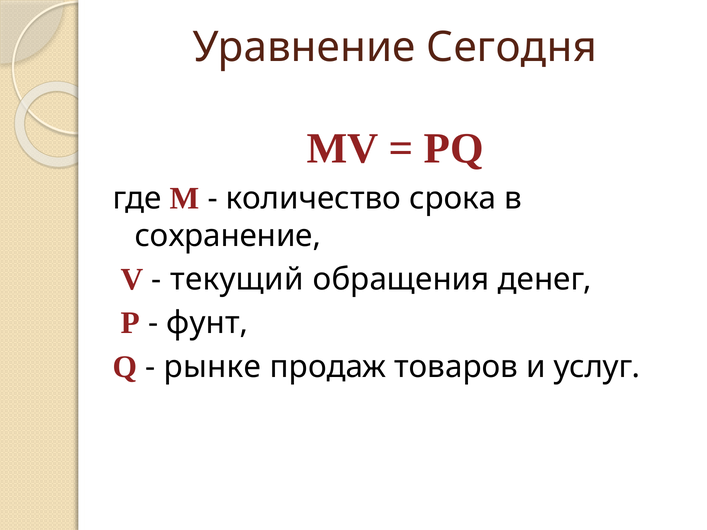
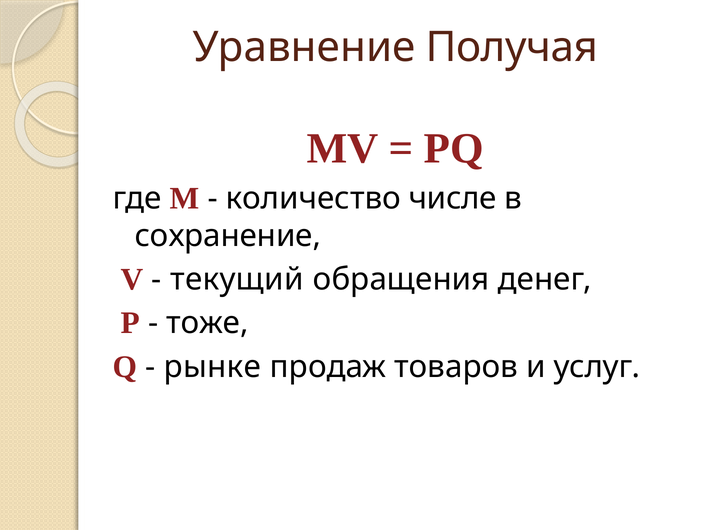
Сегодня: Сегодня -> Получая (512, 47)
срока: срока -> числе (453, 198)
фунт: фунт -> тоже (207, 323)
